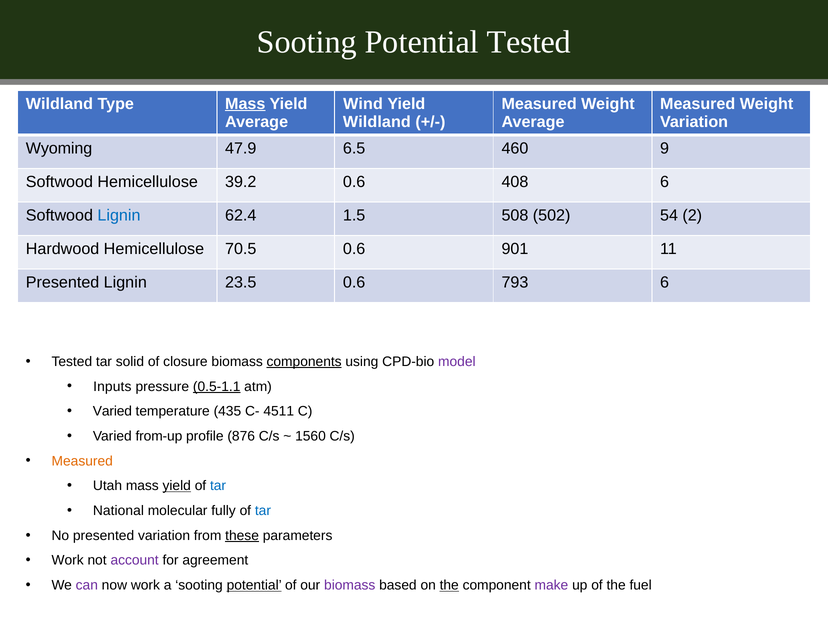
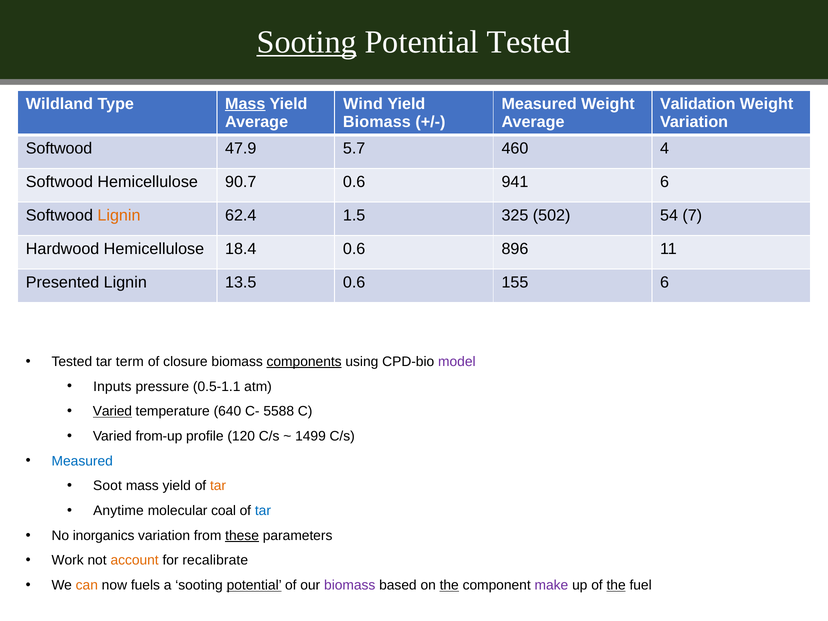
Sooting underline: none -> present (307, 42)
Measured: Measured -> Validation (698, 104)
Wildland: Wildland -> Biomass (377, 122)
Wyoming: Wyoming -> Softwood (59, 148)
6.5: 6.5 -> 5.7 (354, 148)
9: 9 -> 4 (665, 148)
39.2: 39.2 -> 90.7 (241, 182)
408: 408 -> 941 (515, 182)
Lignin colour: blue -> orange (119, 215)
508: 508 -> 325 (515, 215)
2: 2 -> 7 (692, 215)
70.5: 70.5 -> 18.4 (241, 249)
901: 901 -> 896 (515, 249)
23.5: 23.5 -> 13.5 (241, 283)
793: 793 -> 155 (515, 283)
solid: solid -> term (130, 362)
0.5-1.1 underline: present -> none (217, 387)
Varied underline: none -> present (112, 411)
435: 435 -> 640 (227, 411)
4511: 4511 -> 5588 (279, 411)
876: 876 -> 120 (241, 436)
1560: 1560 -> 1499 (310, 436)
Measured colour: orange -> blue (82, 461)
Utah: Utah -> Soot (107, 486)
yield underline: present -> none (177, 486)
tar colour: blue -> orange (218, 486)
National: National -> Anytime (118, 511)
fully: fully -> coal (224, 511)
No presented: presented -> inorganics (104, 536)
account colour: purple -> orange (135, 560)
agreement: agreement -> recalibrate (215, 560)
can colour: purple -> orange (87, 585)
now work: work -> fuels (145, 585)
the underline: none -> present (616, 585)
